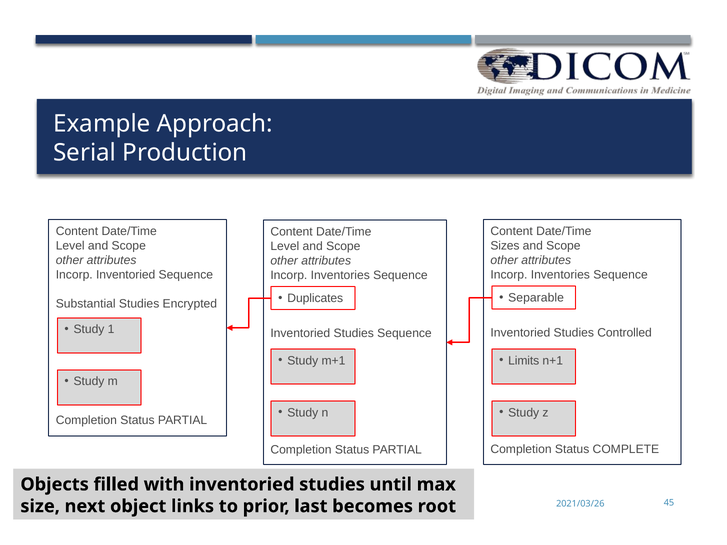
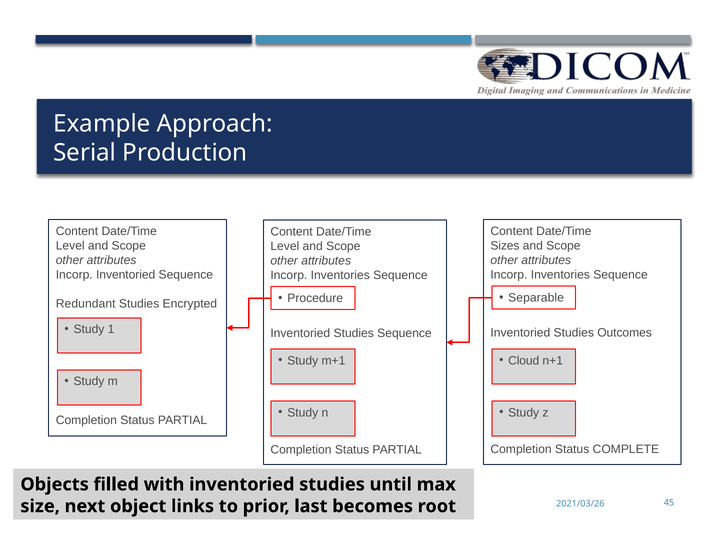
Duplicates: Duplicates -> Procedure (315, 299)
Substantial: Substantial -> Redundant (86, 304)
Controlled: Controlled -> Outcomes (625, 333)
Limits: Limits -> Cloud (524, 361)
